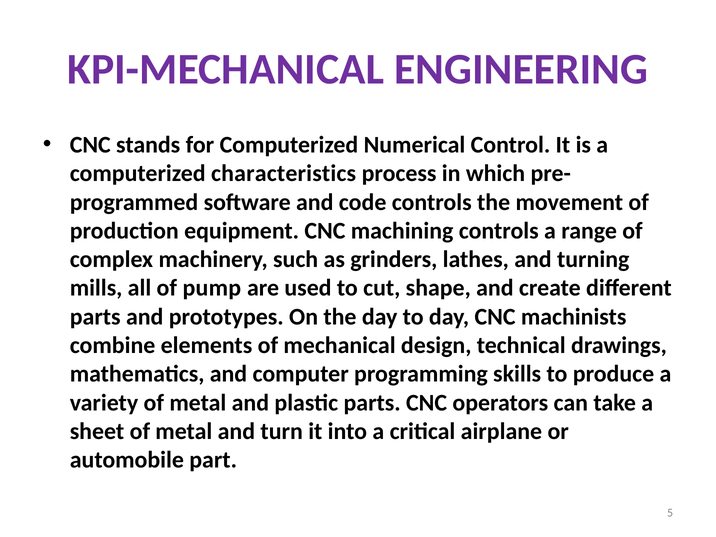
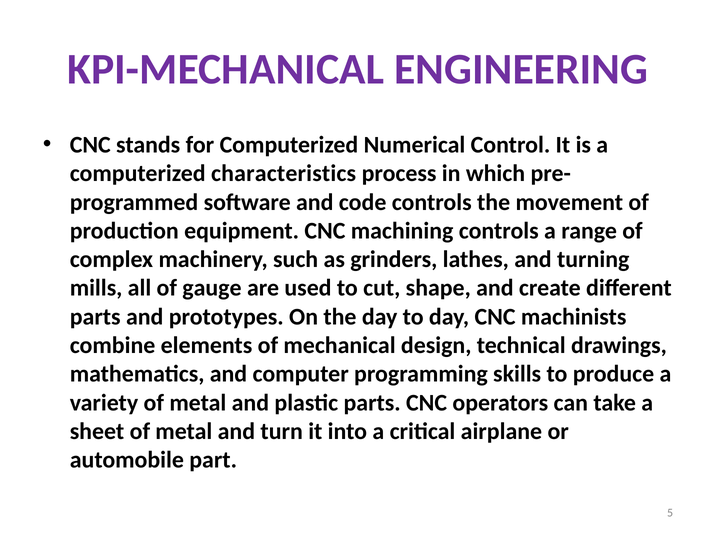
pump: pump -> gauge (212, 288)
